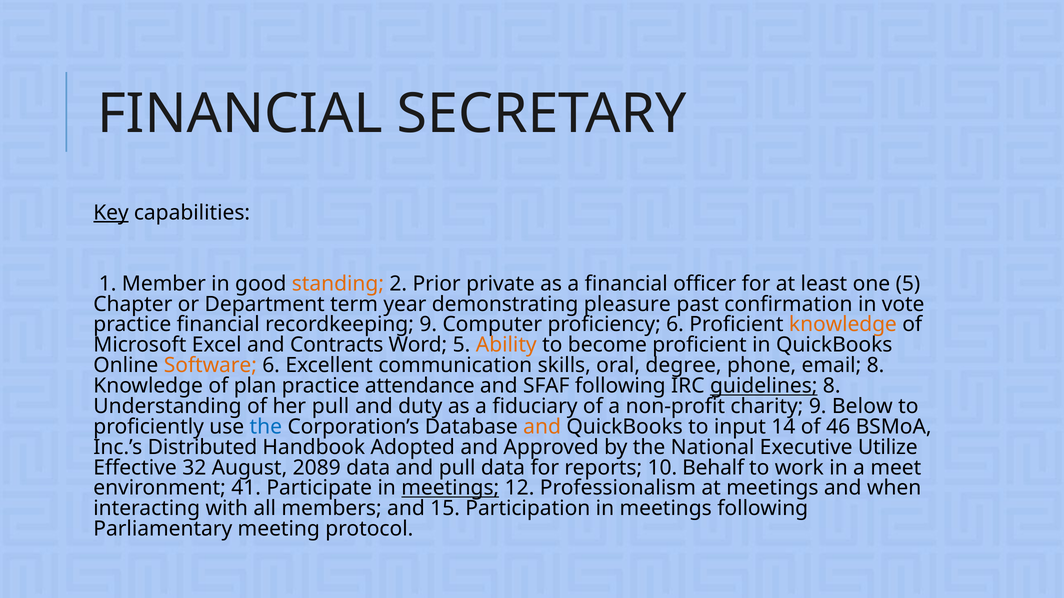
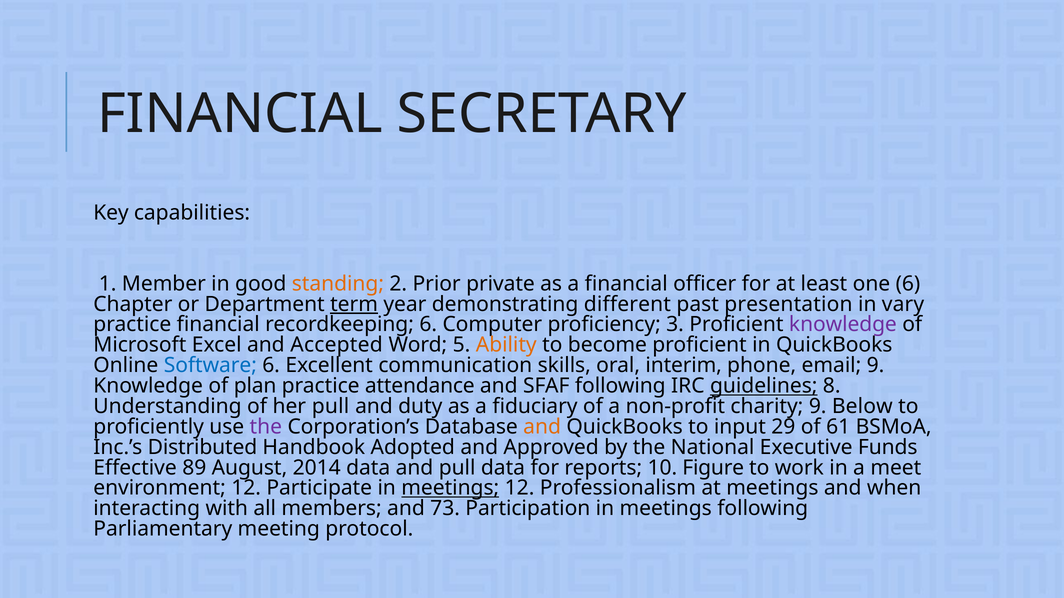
Key underline: present -> none (111, 213)
one 5: 5 -> 6 (908, 284)
term underline: none -> present (354, 304)
pleasure: pleasure -> different (627, 304)
confirmation: confirmation -> presentation (788, 304)
vote: vote -> vary (903, 304)
recordkeeping 9: 9 -> 6 (428, 325)
proficiency 6: 6 -> 3 (675, 325)
knowledge colour: orange -> purple (843, 325)
Contracts: Contracts -> Accepted (337, 345)
Software colour: orange -> blue (210, 366)
degree: degree -> interim (684, 366)
email 8: 8 -> 9 (876, 366)
the colour: blue -> purple (266, 427)
14: 14 -> 29 (783, 427)
46: 46 -> 61 (838, 427)
Utilize: Utilize -> Funds (888, 448)
32: 32 -> 89 (194, 468)
2089: 2089 -> 2014 (317, 468)
Behalf: Behalf -> Figure (713, 468)
environment 41: 41 -> 12 (246, 488)
15: 15 -> 73 (445, 509)
